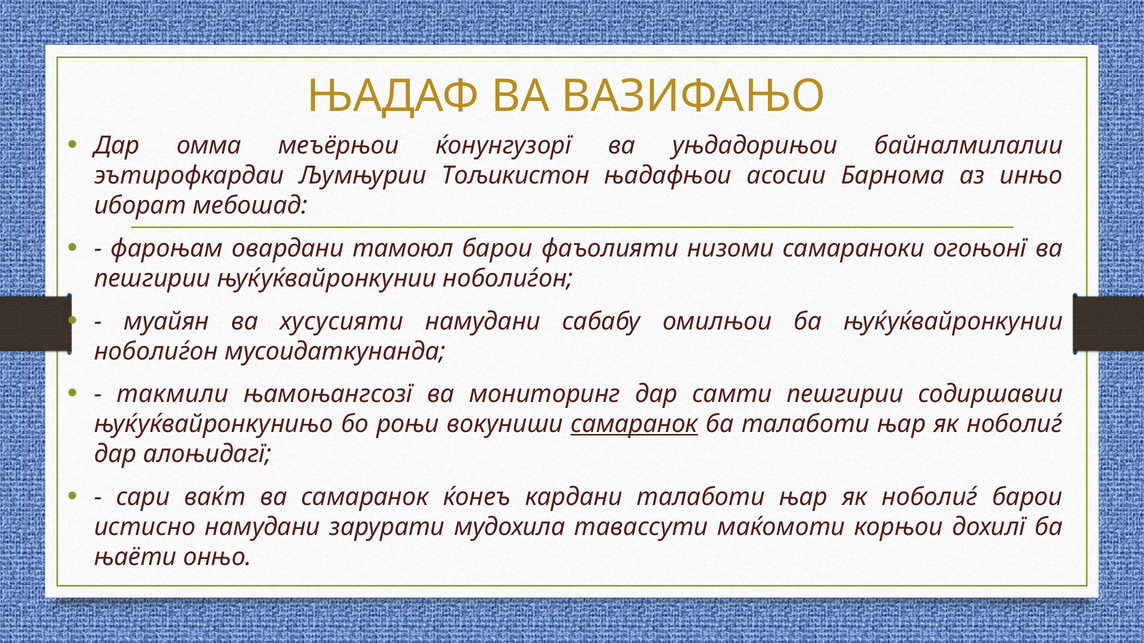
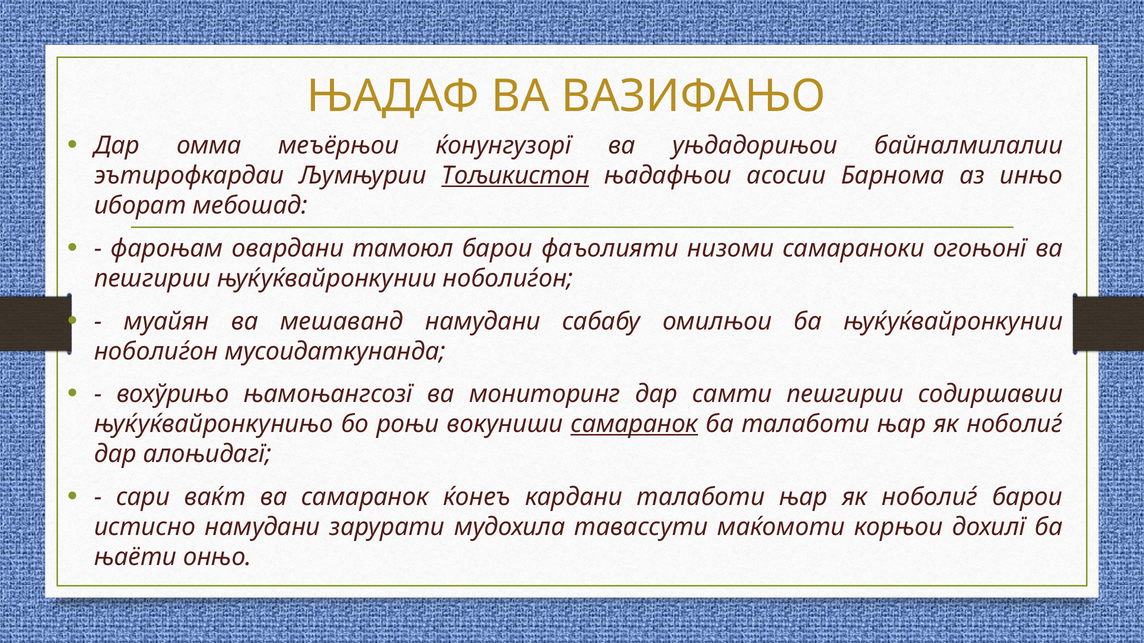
Тољикистон underline: none -> present (515, 176)
хусусияти: хусусияти -> мешаванд (342, 322)
такмили: такмили -> вохўрињо (173, 395)
